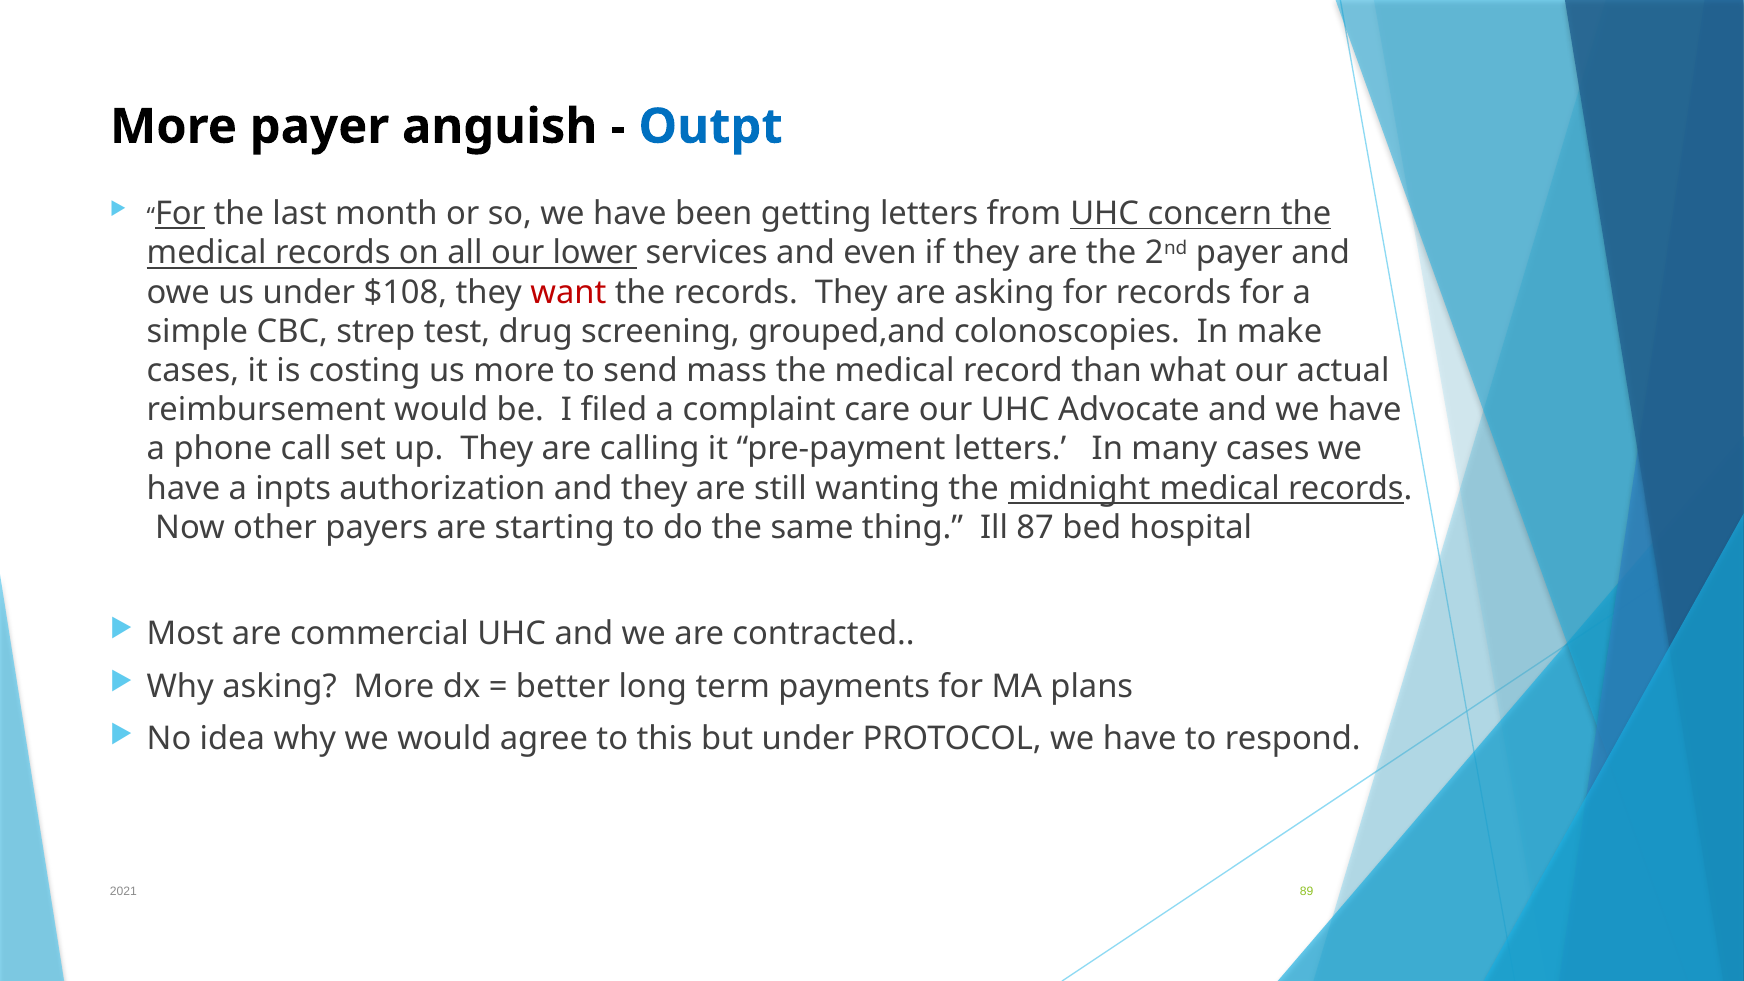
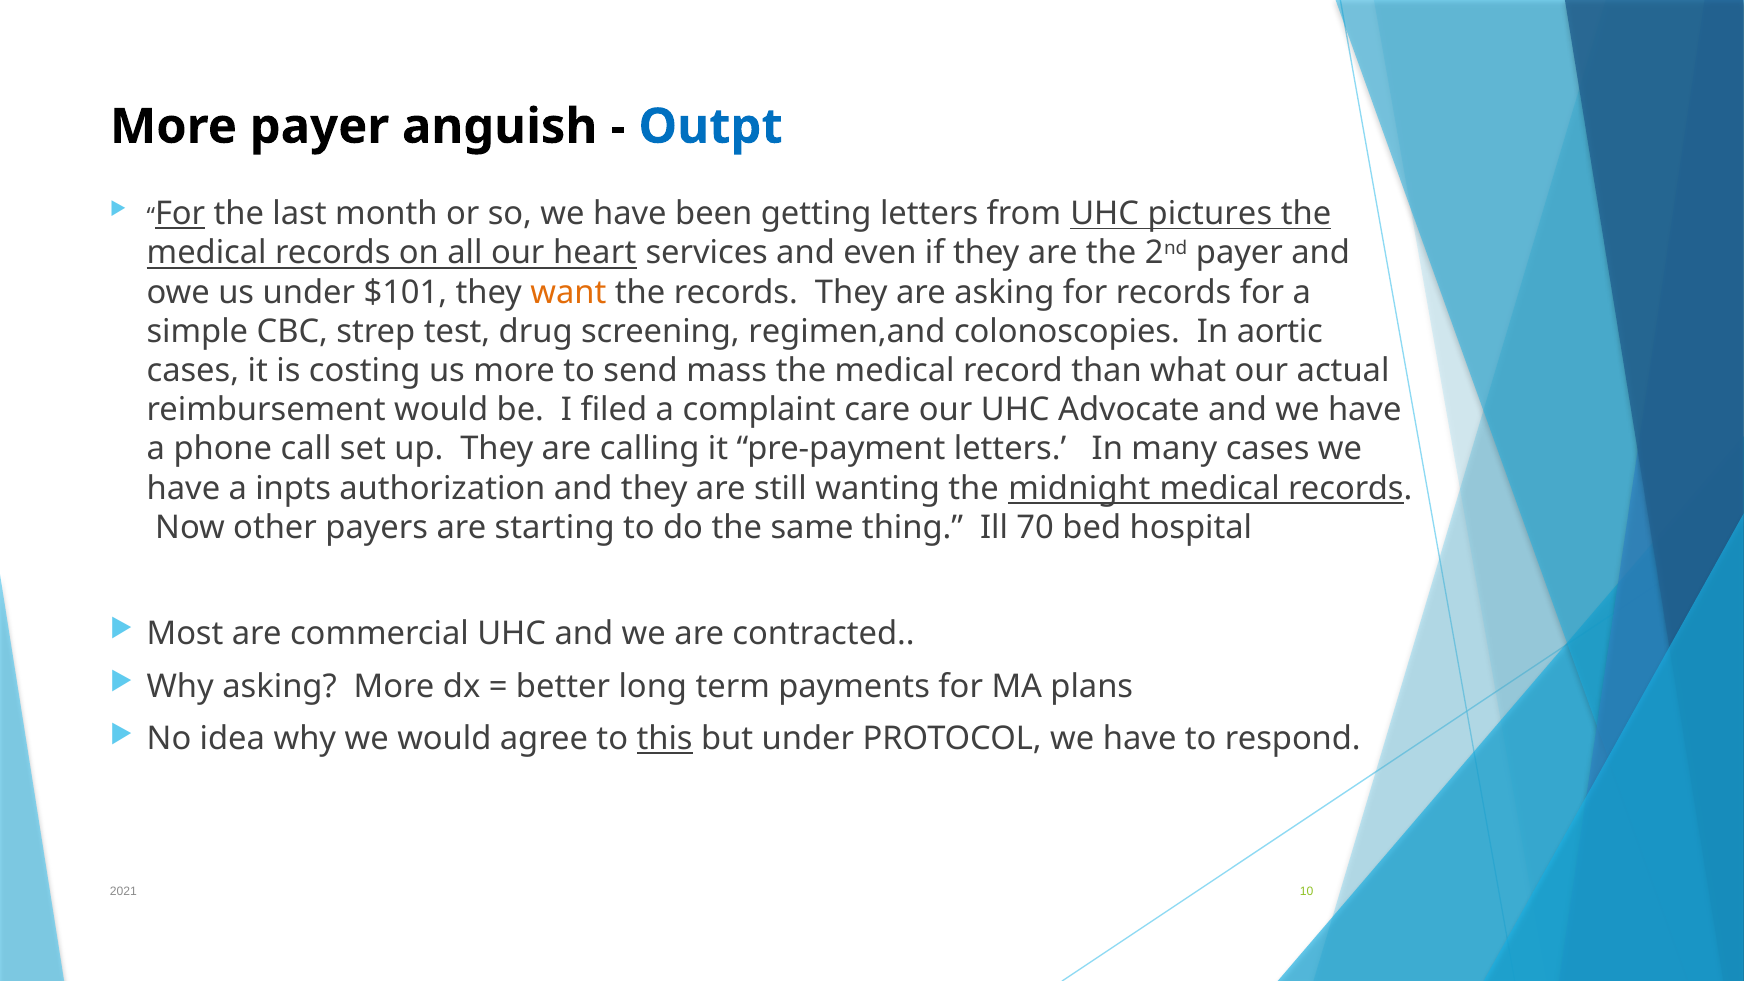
concern: concern -> pictures (1210, 214)
lower: lower -> heart (595, 253)
$108: $108 -> $101 (405, 292)
want colour: red -> orange (568, 292)
grouped,and: grouped,and -> regimen,and (847, 331)
make: make -> aortic (1280, 331)
87: 87 -> 70 (1035, 528)
this underline: none -> present (665, 739)
89: 89 -> 10 (1307, 891)
